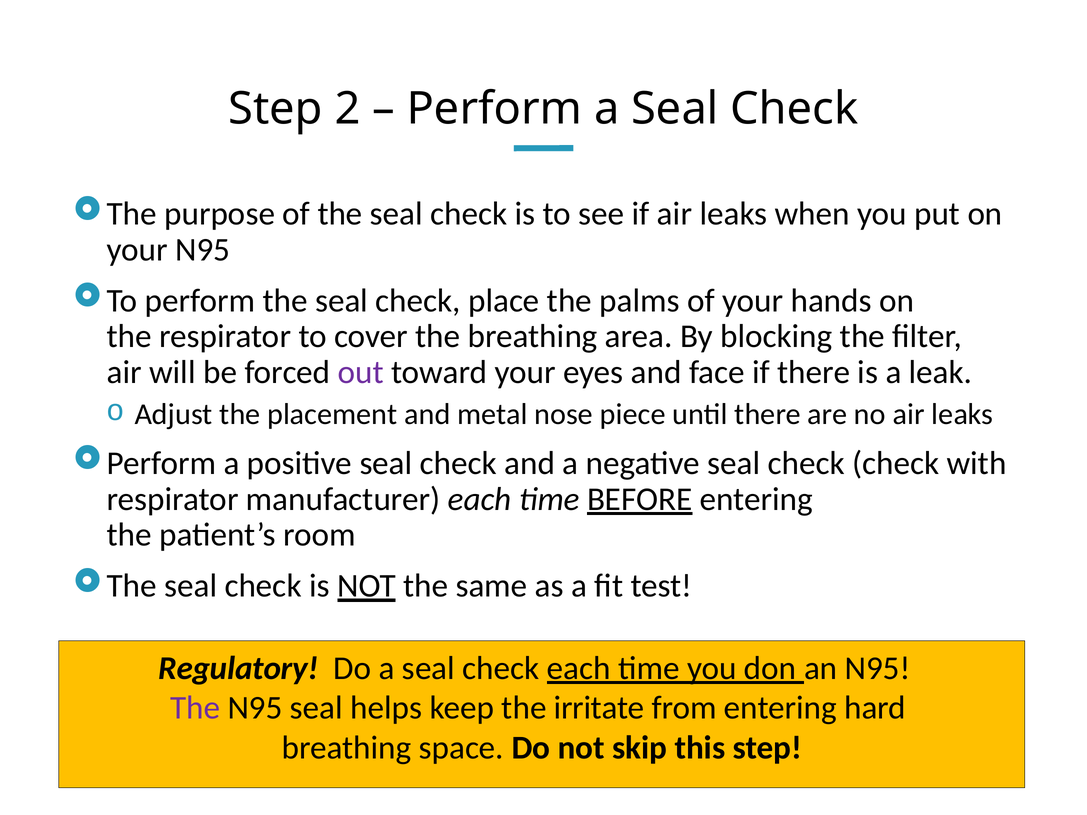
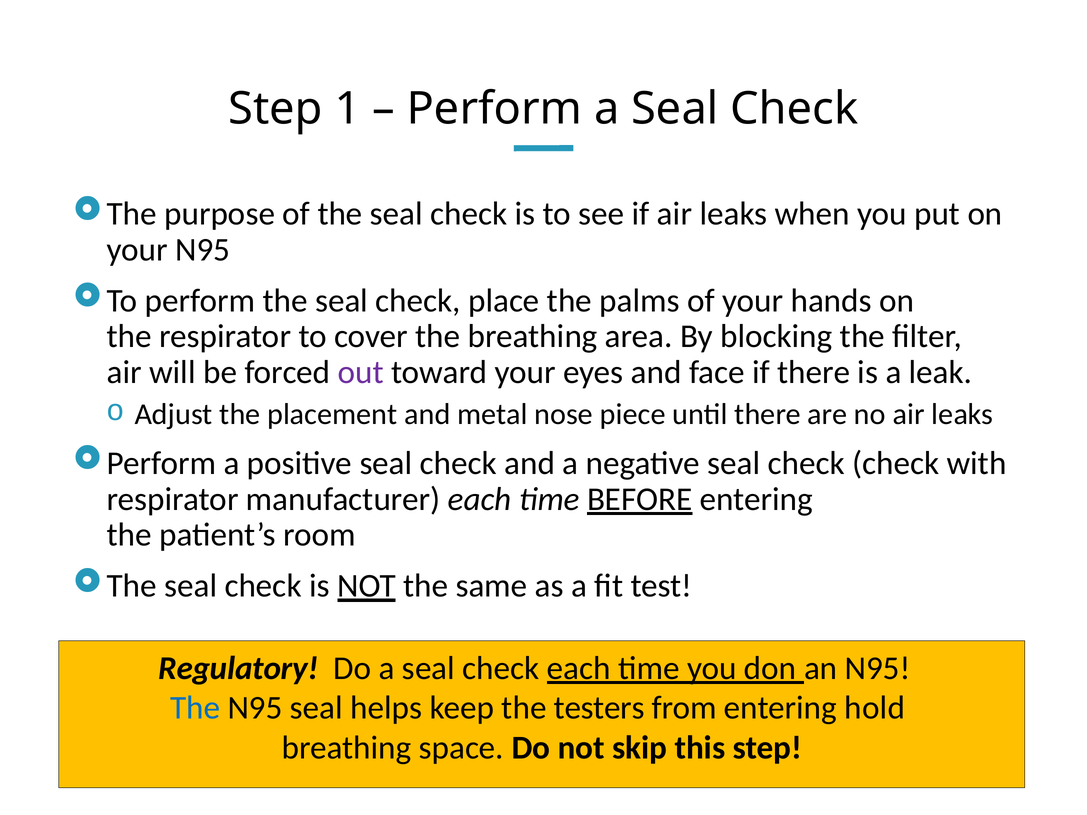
2: 2 -> 1 (347, 109)
The colour: purple -> blue (195, 708)
irritate: irritate -> testers (599, 708)
hard: hard -> hold (875, 708)
